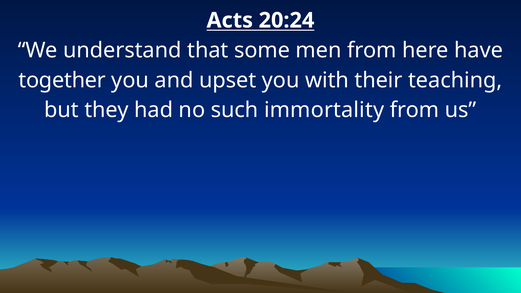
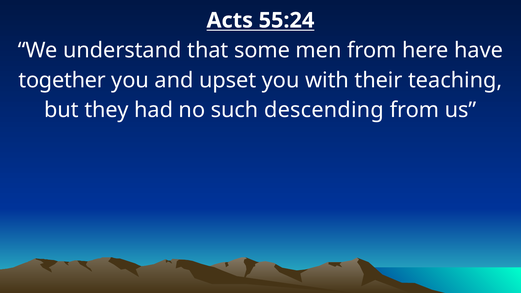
20:24: 20:24 -> 55:24 (286, 20)
immortality: immortality -> descending (324, 110)
